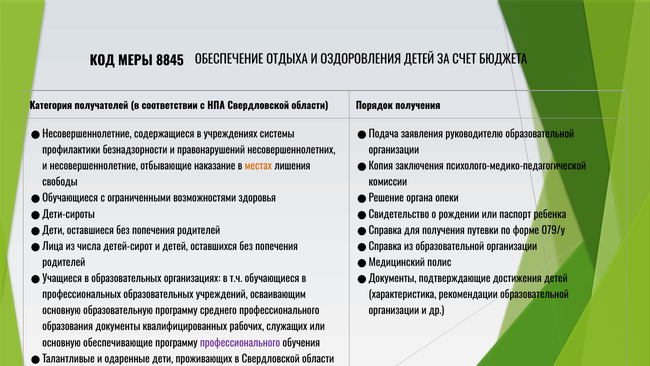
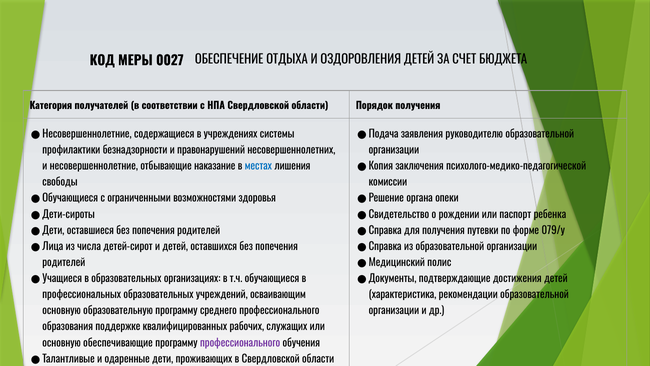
8845: 8845 -> 0027 (170, 61)
местах colour: orange -> blue (258, 166)
документы: документы -> поддержке (118, 327)
